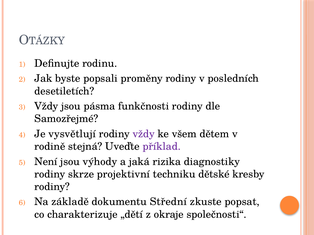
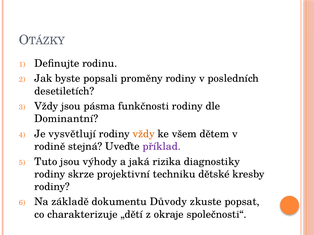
Samozřejmé: Samozřejmé -> Dominantní (66, 119)
vždy colour: purple -> orange (144, 134)
Není: Není -> Tuto (46, 162)
Střední: Střední -> Důvody (168, 202)
